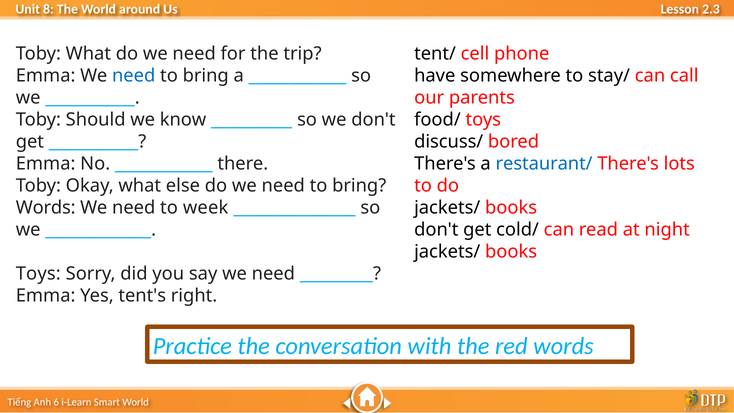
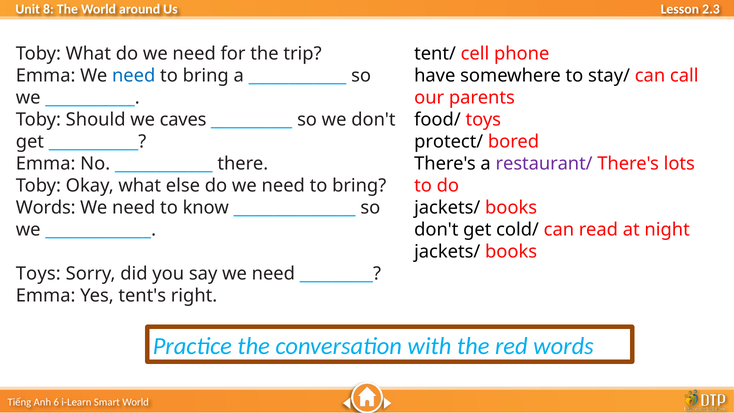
know: know -> caves (183, 120)
discuss/: discuss/ -> protect/ (449, 142)
restaurant/ colour: blue -> purple (544, 164)
week: week -> know (206, 208)
